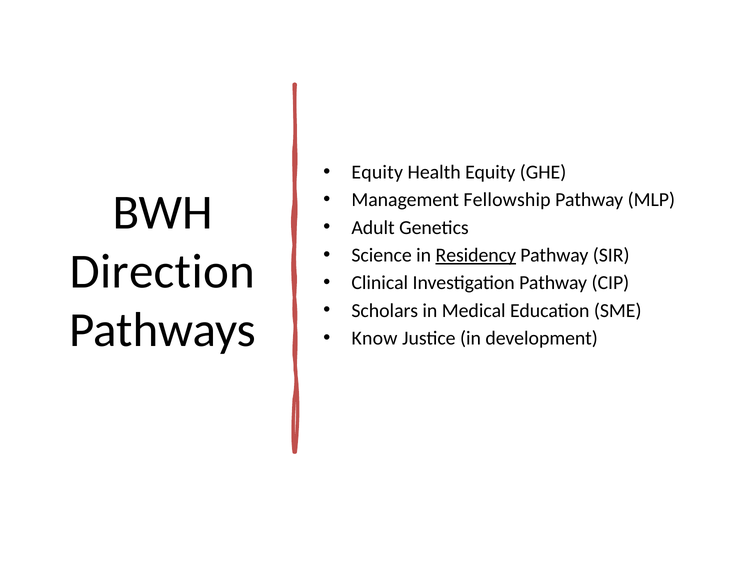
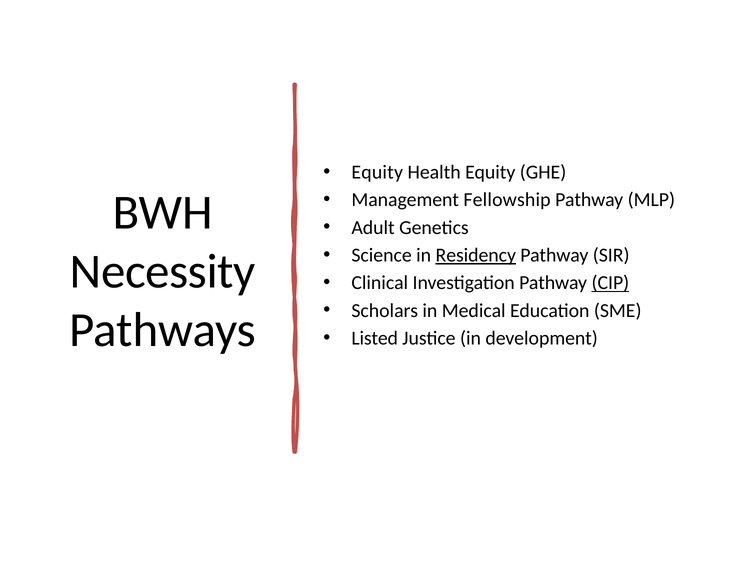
Direction: Direction -> Necessity (163, 272)
CIP underline: none -> present (610, 283)
Know: Know -> Listed (375, 338)
